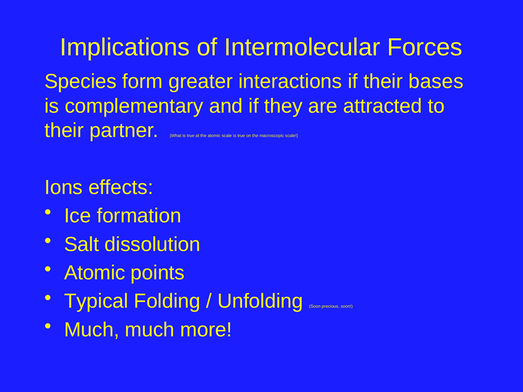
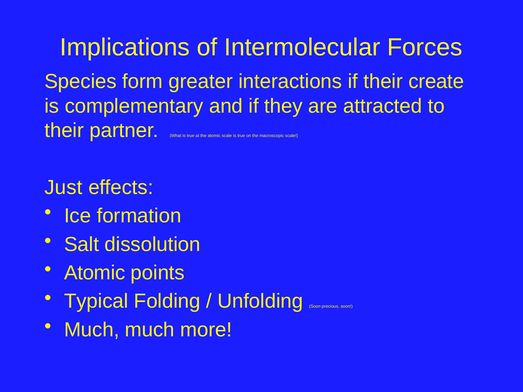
bases: bases -> create (436, 82)
Ions: Ions -> Just (64, 187)
